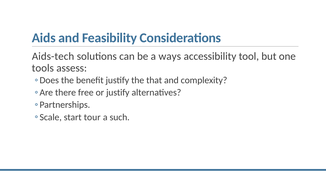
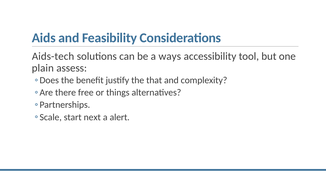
tools: tools -> plain (43, 68)
or justify: justify -> things (118, 93)
tour: tour -> next (92, 117)
such: such -> alert (120, 117)
